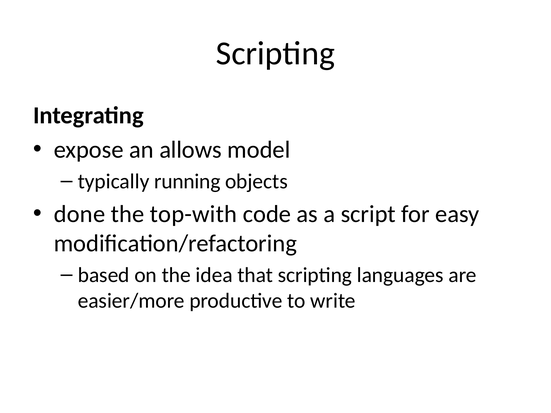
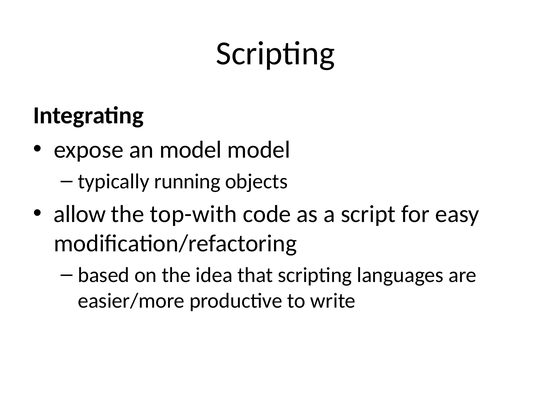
an allows: allows -> model (191, 150)
done: done -> allow (80, 214)
